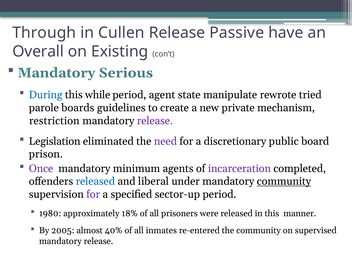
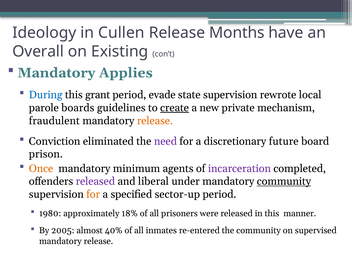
Through: Through -> Ideology (44, 33)
Passive: Passive -> Months (237, 33)
Serious: Serious -> Applies (126, 73)
while: while -> grant (98, 95)
agent: agent -> evade (162, 95)
state manipulate: manipulate -> supervision (230, 95)
tried: tried -> local (310, 95)
create underline: none -> present (175, 108)
restriction: restriction -> fraudulent (54, 121)
release colour: purple -> orange (155, 121)
Legislation: Legislation -> Conviction (55, 141)
public: public -> future (284, 141)
Once colour: purple -> orange (41, 169)
released colour: blue -> purple (95, 181)
for colour: purple -> orange (93, 194)
